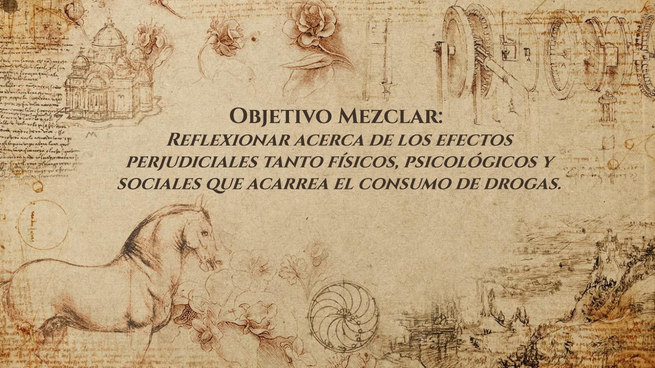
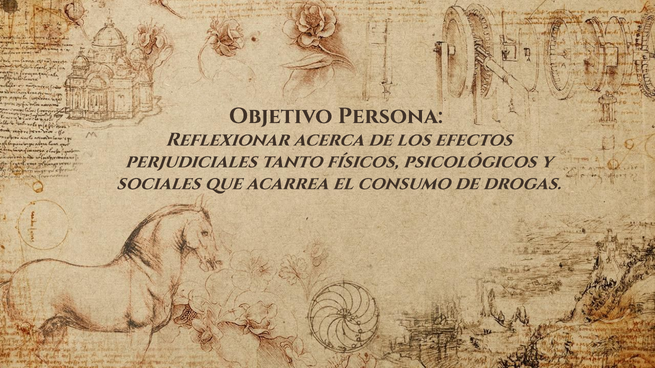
Mezclar: Mezclar -> Persona (390, 116)
